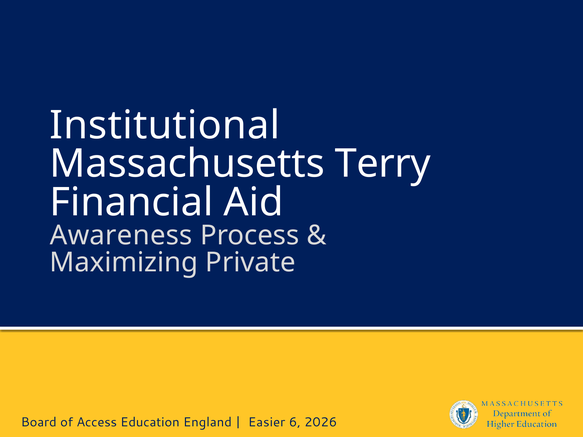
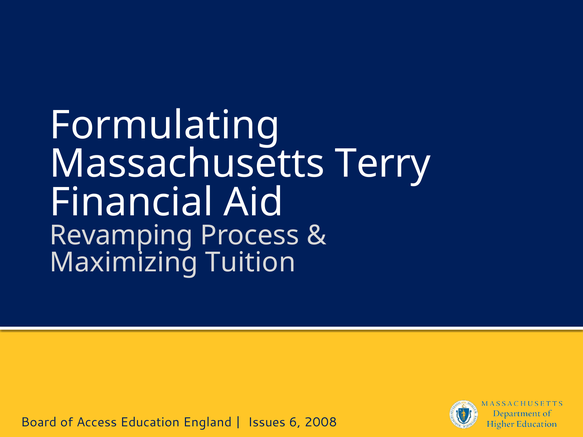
Institutional: Institutional -> Formulating (165, 125)
Awareness: Awareness -> Revamping (121, 236)
Private: Private -> Tuition (250, 262)
Easier: Easier -> Issues (267, 423)
2026: 2026 -> 2008 (321, 423)
